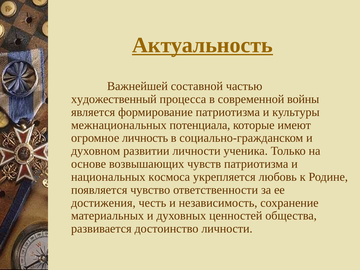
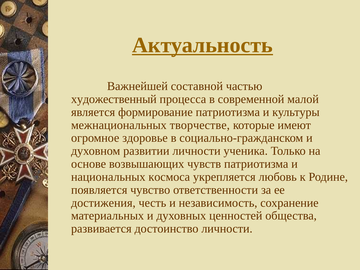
войны: войны -> малой (303, 99)
потенциала: потенциала -> творчестве (200, 125)
личность: личность -> здоровье (145, 138)
